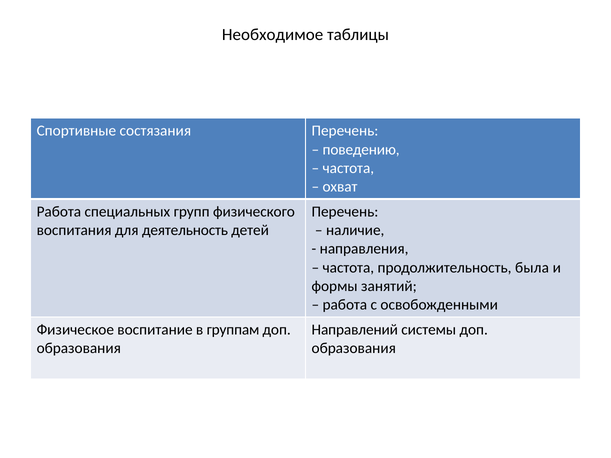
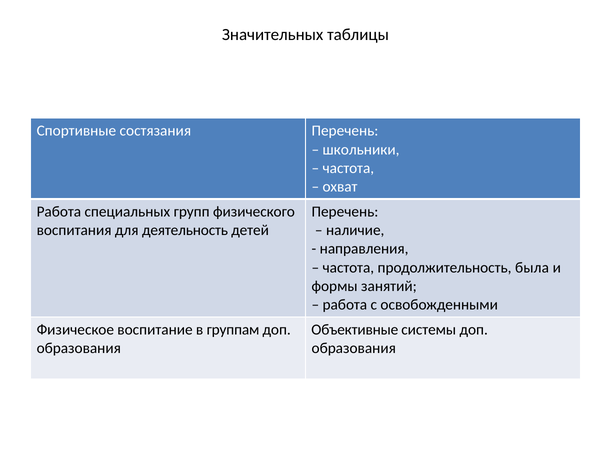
Необходимое: Необходимое -> Значительных (273, 35)
поведению: поведению -> школьники (361, 150)
Направлений: Направлений -> Объективные (355, 330)
